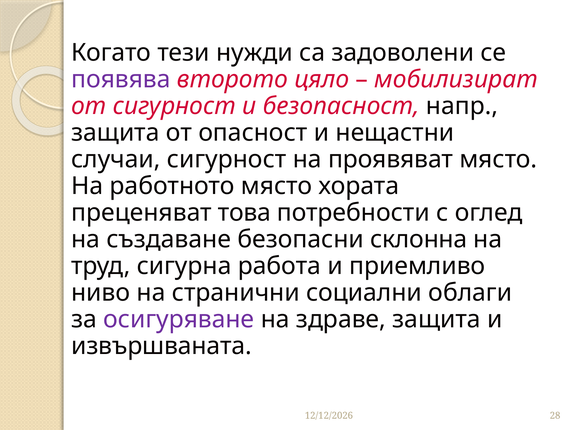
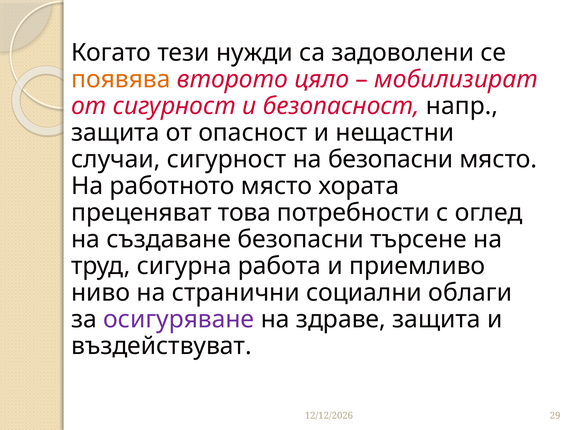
появява colour: purple -> orange (121, 79)
на проявяват: проявяват -> безопасни (391, 159)
склонна: склонна -> търсене (419, 240)
извършваната: извършваната -> въздействуват (161, 346)
28: 28 -> 29 (555, 416)
